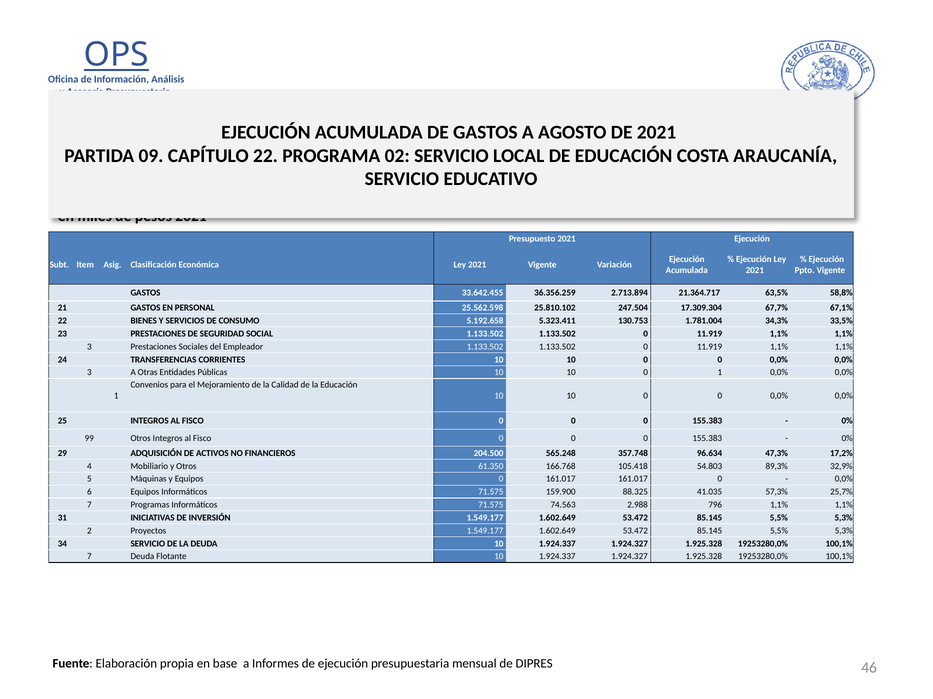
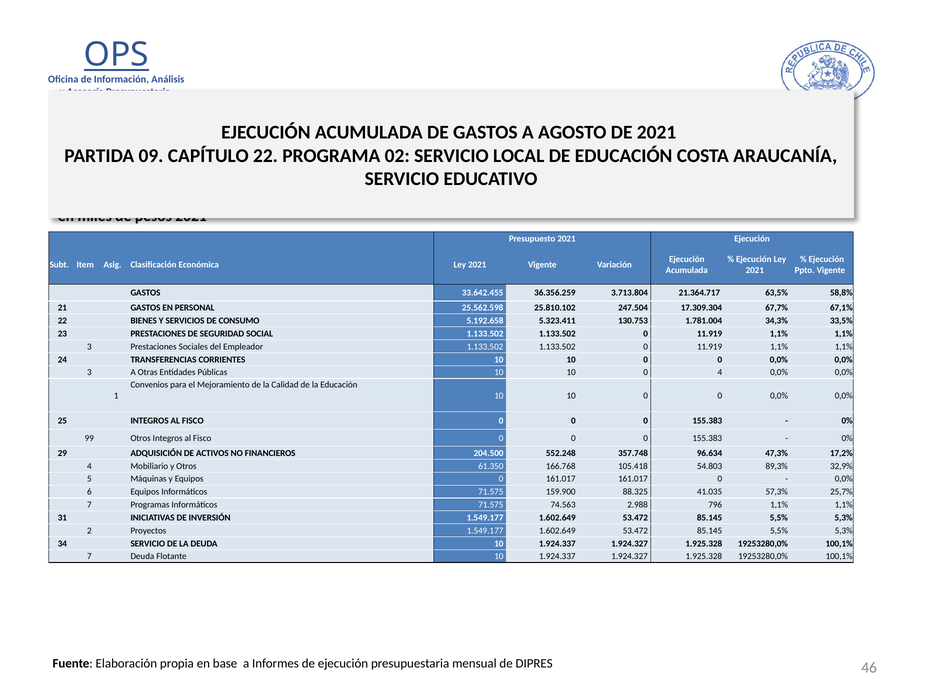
2.713.894: 2.713.894 -> 3.713.804 (630, 293)
0 1: 1 -> 4 (720, 373)
565.248: 565.248 -> 552.248 (561, 454)
